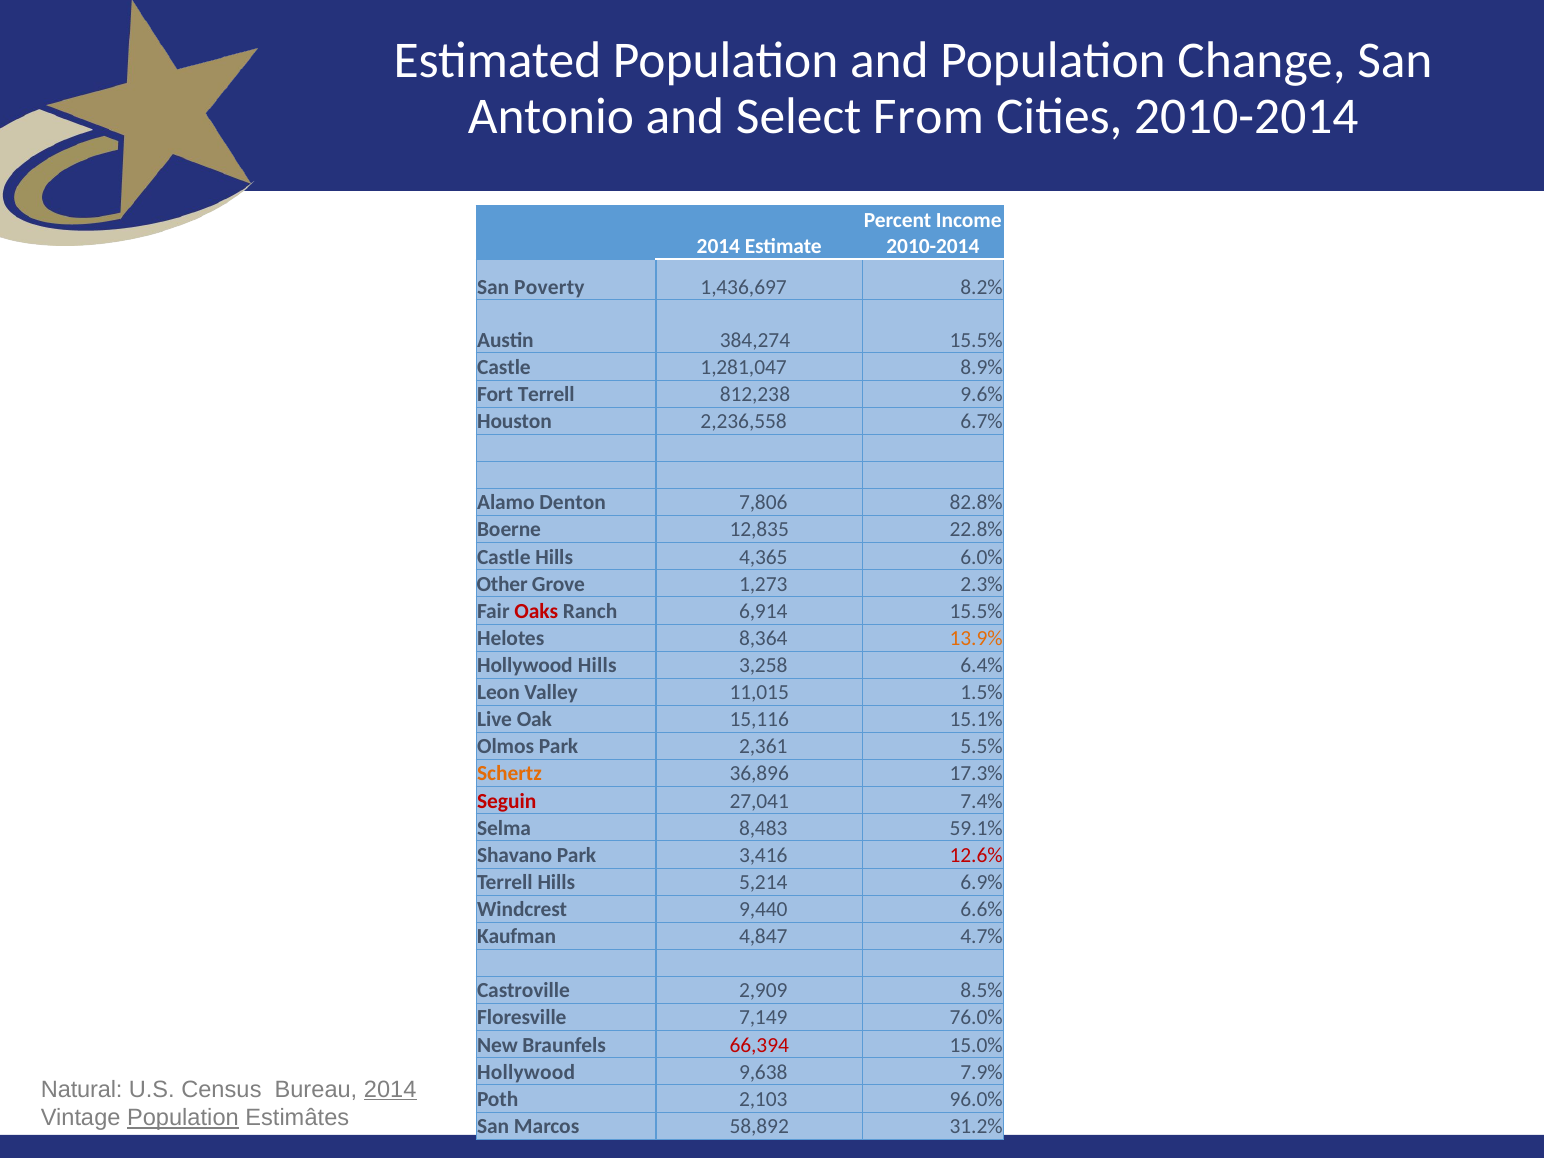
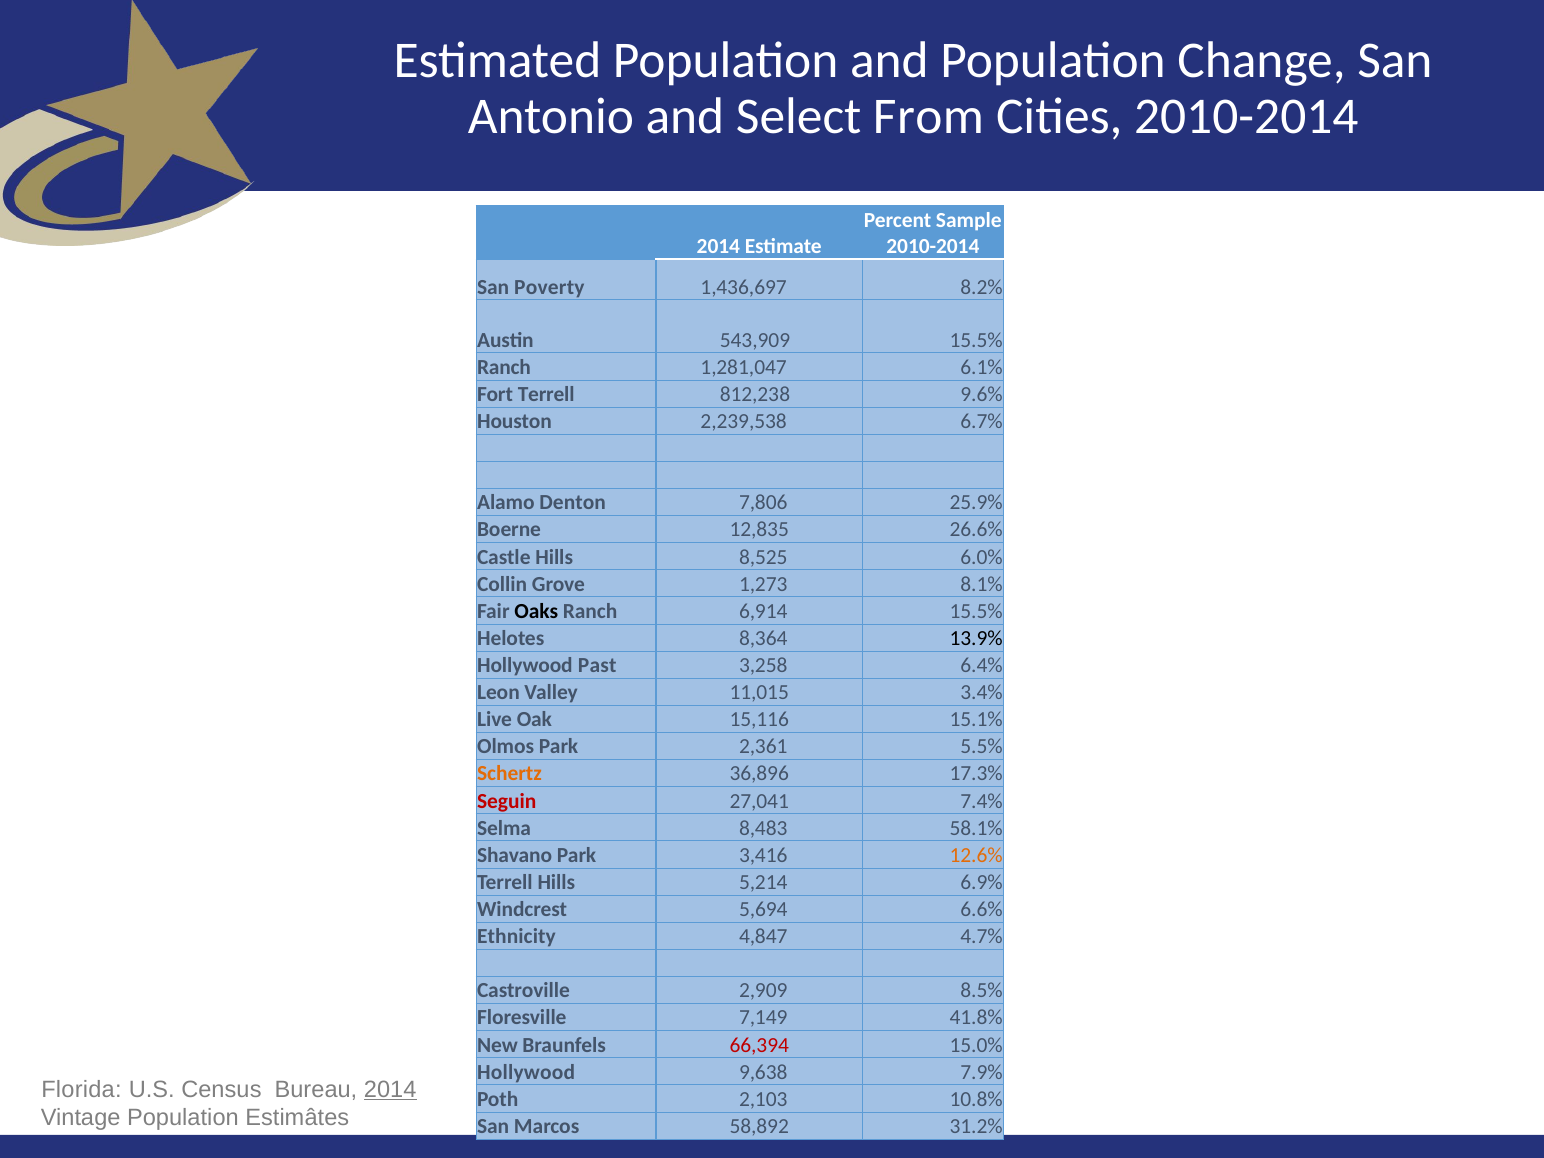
Income: Income -> Sample (969, 220)
384,274: 384,274 -> 543,909 (755, 340)
Castle: Castle -> Ranch (504, 367)
8.9%: 8.9% -> 6.1% (982, 367)
2,236,558: 2,236,558 -> 2,239,538 (744, 421)
82.8%: 82.8% -> 25.9% (976, 503)
22.8%: 22.8% -> 26.6% (976, 530)
4,365: 4,365 -> 8,525 (763, 557)
Other: Other -> Collin (502, 584)
2.3%: 2.3% -> 8.1% (982, 584)
Oaks colour: red -> black (536, 611)
13.9% colour: orange -> black (976, 638)
Hollywood Hills: Hills -> Past (597, 665)
1.5%: 1.5% -> 3.4% (982, 693)
59.1%: 59.1% -> 58.1% (976, 828)
12.6% colour: red -> orange (976, 855)
9,440: 9,440 -> 5,694 (763, 909)
Kaufman: Kaufman -> Ethnicity (516, 937)
76.0%: 76.0% -> 41.8% (976, 1018)
Natural: Natural -> Florida (81, 1089)
96.0%: 96.0% -> 10.8% (976, 1099)
Population underline: present -> none (183, 1118)
